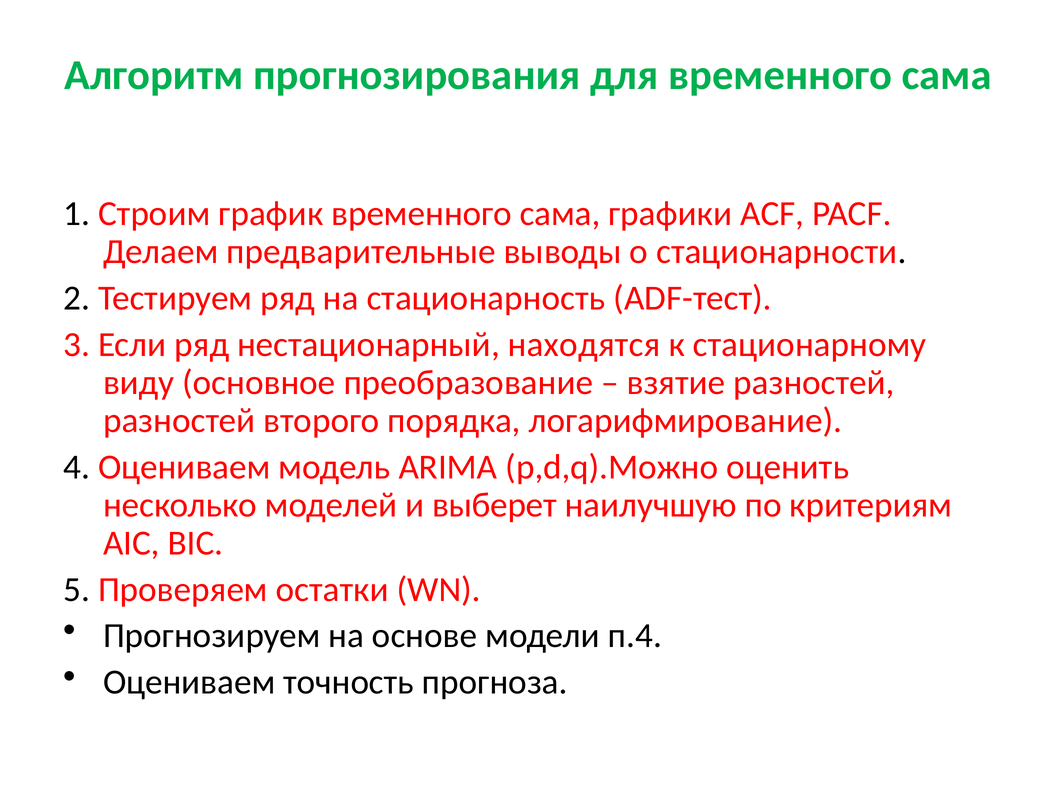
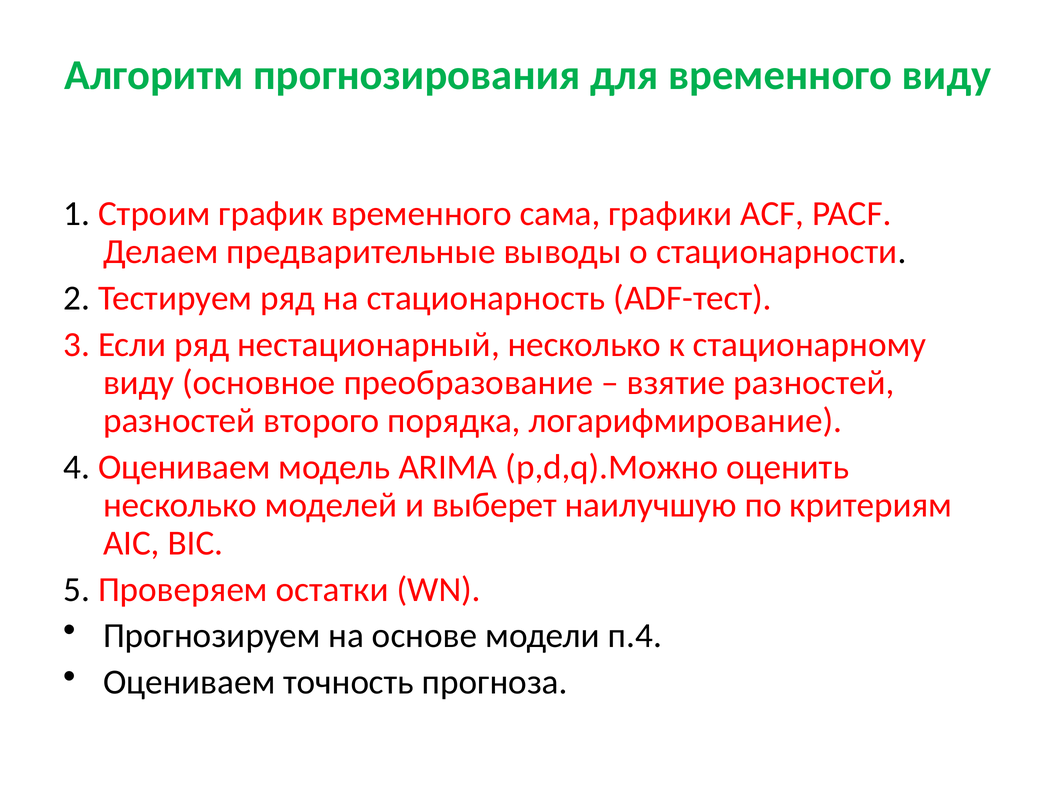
для временного сама: сама -> виду (947, 75)
нестационарный находятся: находятся -> несколько (584, 345)
